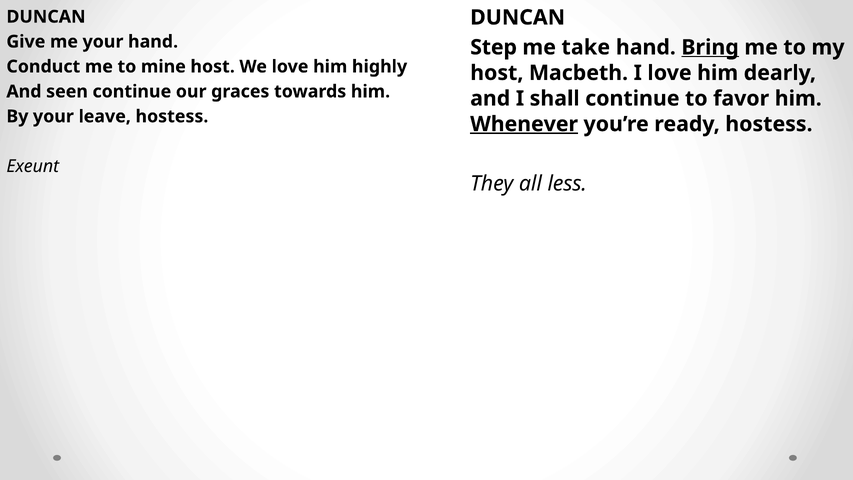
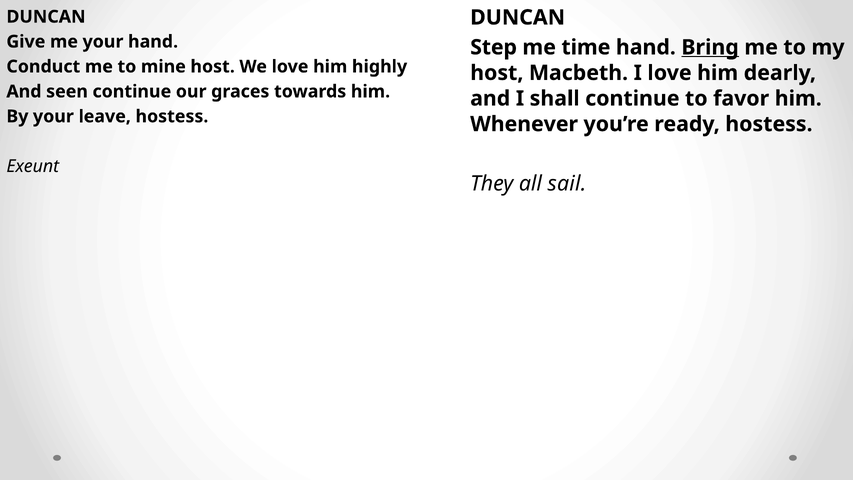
take: take -> time (586, 47)
Whenever underline: present -> none (524, 124)
less: less -> sail (567, 184)
